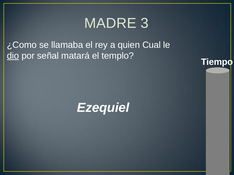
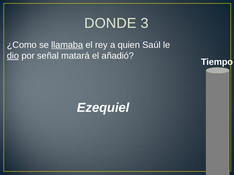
MADRE: MADRE -> DONDE (110, 23)
llamaba underline: none -> present (67, 45)
Cual: Cual -> Saúl (152, 45)
templo: templo -> añadió (118, 56)
